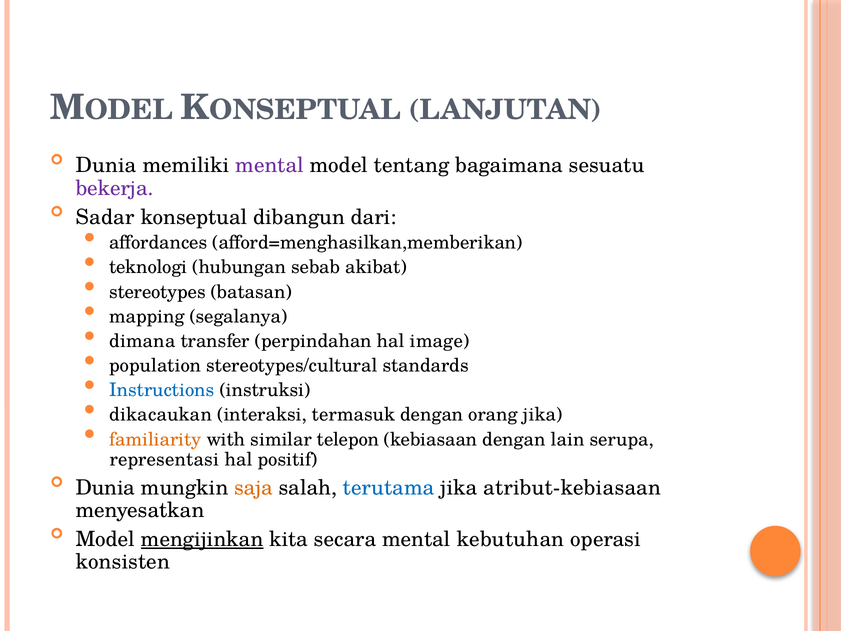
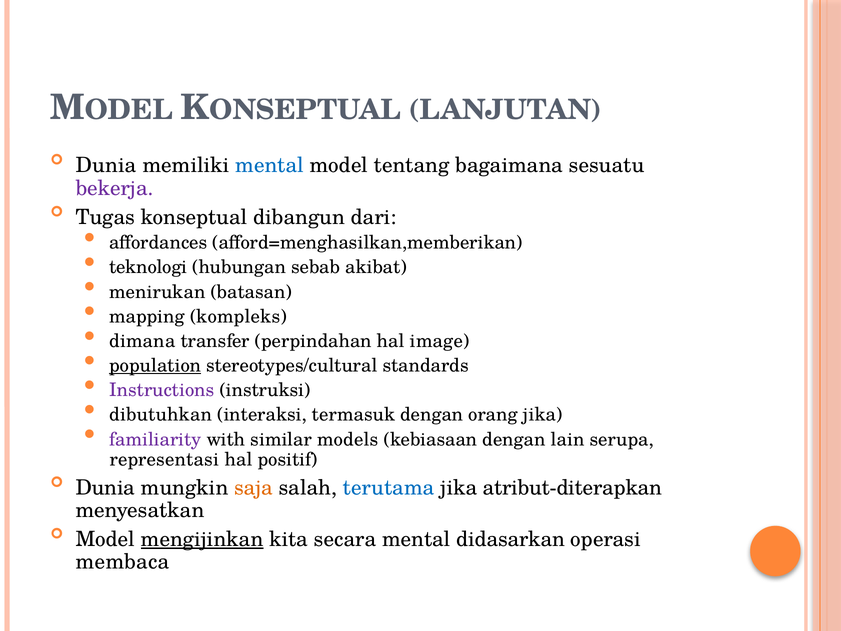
mental colour: purple -> blue (270, 165)
Sadar: Sadar -> Tugas (105, 217)
stereotypes: stereotypes -> menirukan (157, 292)
segalanya: segalanya -> kompleks (238, 316)
population underline: none -> present (155, 366)
Instructions colour: blue -> purple (162, 390)
dikacaukan: dikacaukan -> dibutuhkan (161, 415)
familiarity colour: orange -> purple (155, 439)
telepon: telepon -> models (348, 439)
atribut-kebiasaan: atribut-kebiasaan -> atribut-diterapkan (572, 487)
kebutuhan: kebutuhan -> didasarkan (511, 539)
konsisten: konsisten -> membaca (123, 562)
